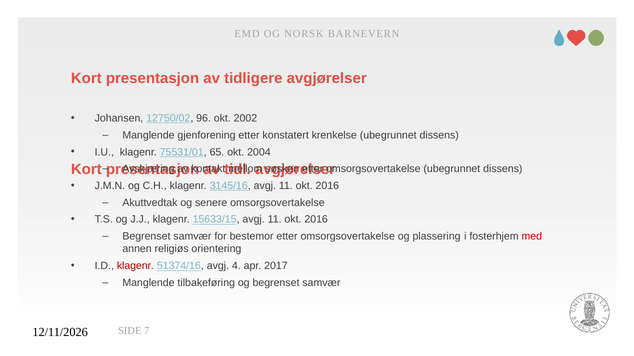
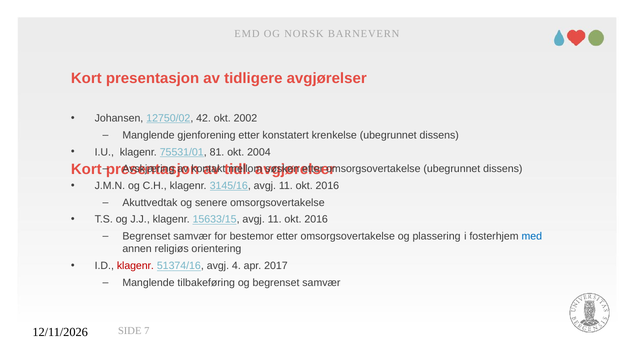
96: 96 -> 42 (204, 118)
65: 65 -> 81 (217, 152)
med colour: red -> blue (532, 237)
